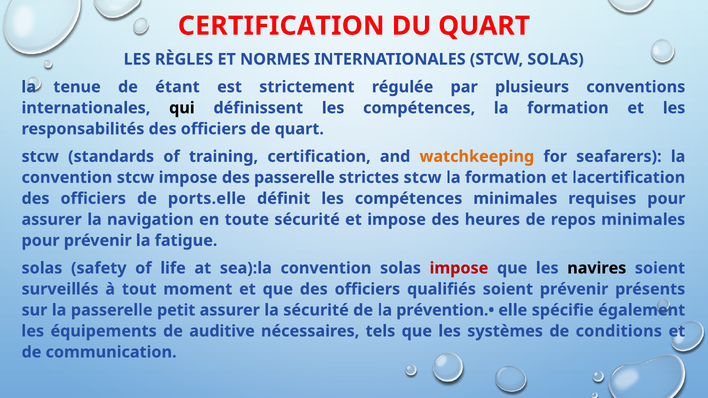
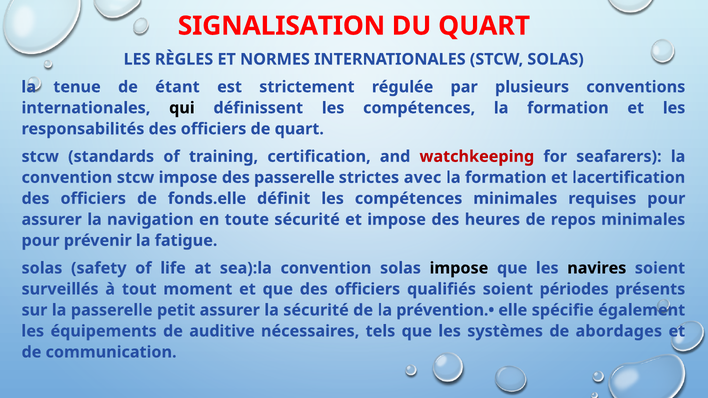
CERTIFICATION: CERTIFICATION -> SIGNALISATION (281, 26)
watchkeeping colour: orange -> red (477, 157)
strictes stcw: stcw -> avec (423, 178)
ports.elle: ports.elle -> fonds.elle (207, 199)
impose colour: red -> black (459, 268)
soient prévenir: prévenir -> périodes (574, 289)
conditions: conditions -> abordages (619, 331)
